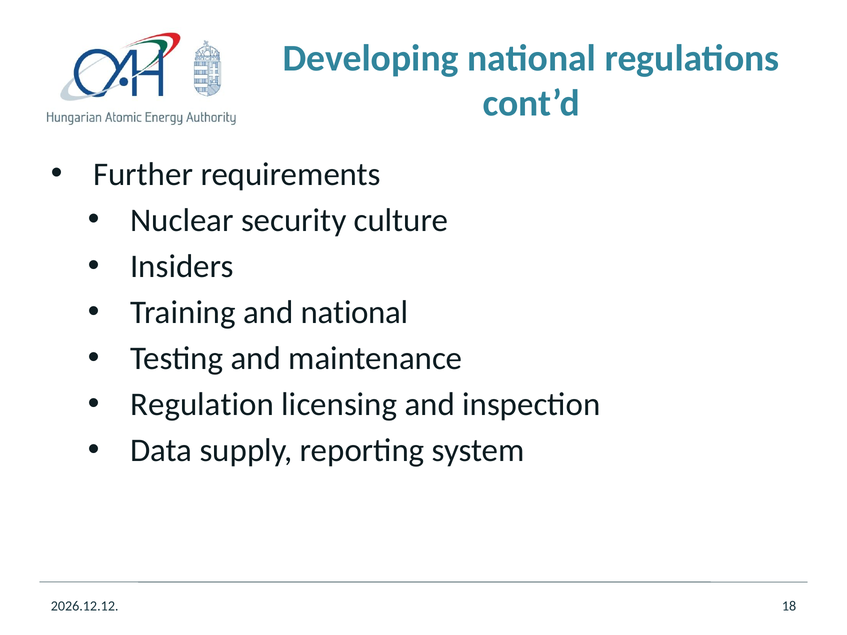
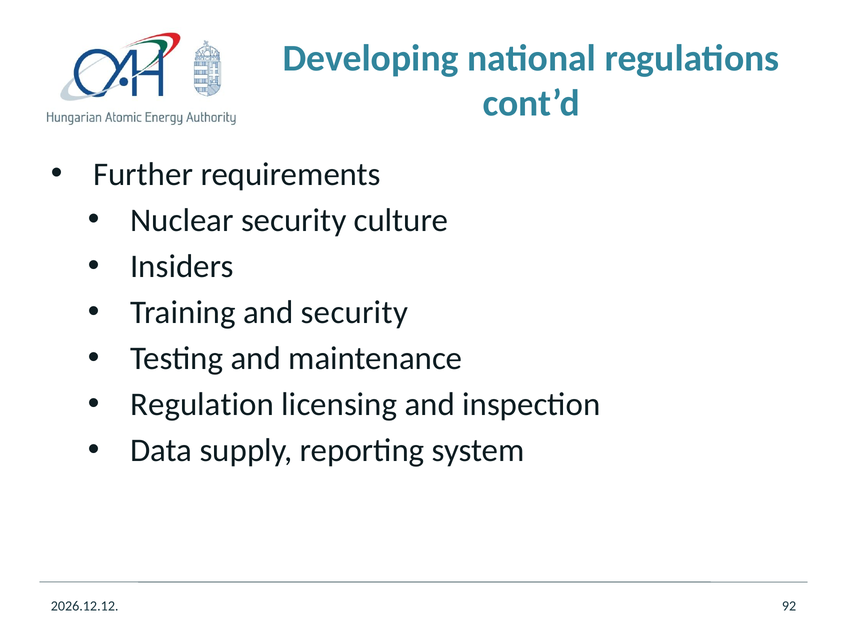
and national: national -> security (354, 313)
18: 18 -> 92 (789, 607)
